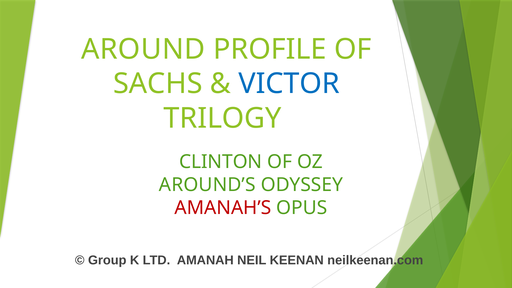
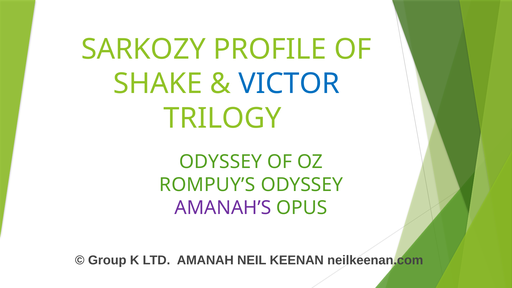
AROUND: AROUND -> SARKOZY (143, 49)
SACHS: SACHS -> SHAKE (158, 84)
CLINTON: CLINTON -> ODYSSEY (221, 162)
AROUND’S: AROUND’S -> ROMPUY’S (207, 185)
AMANAH’S colour: red -> purple (223, 208)
